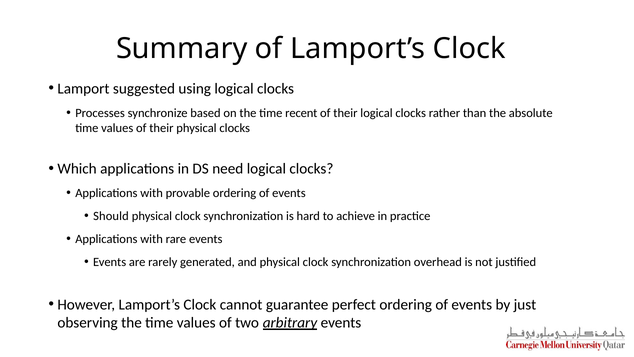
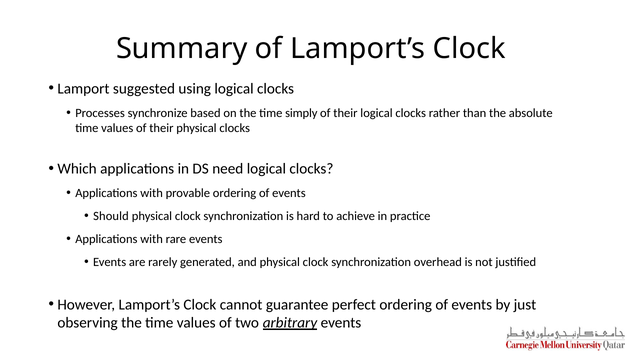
recent: recent -> simply (301, 113)
